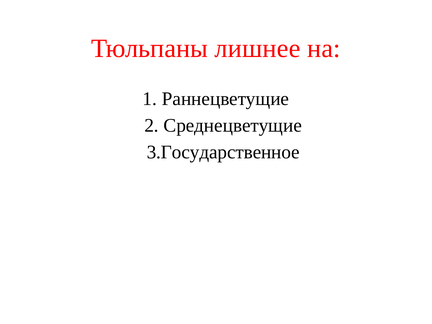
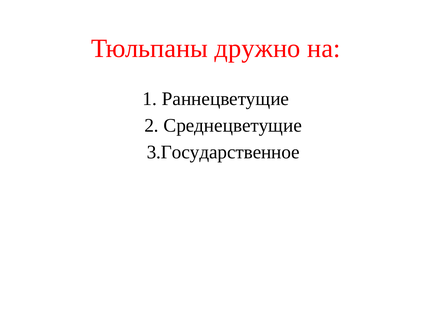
лишнее: лишнее -> дружно (258, 48)
